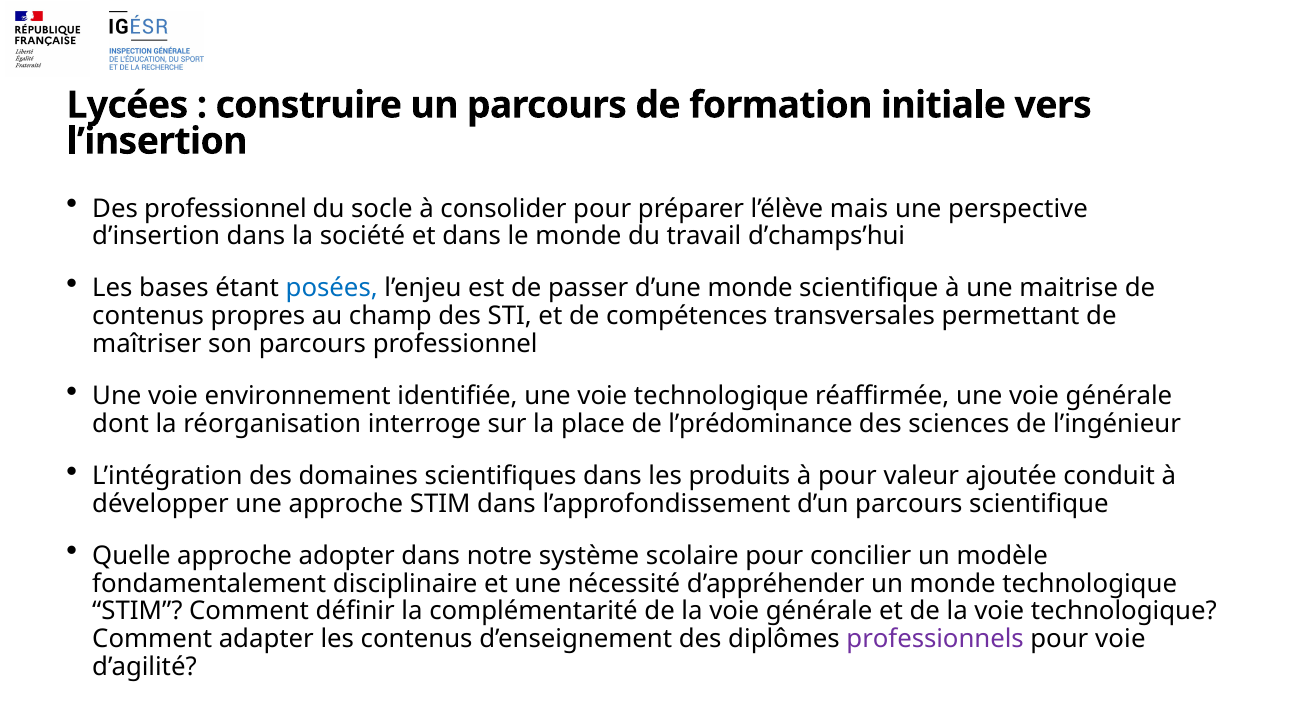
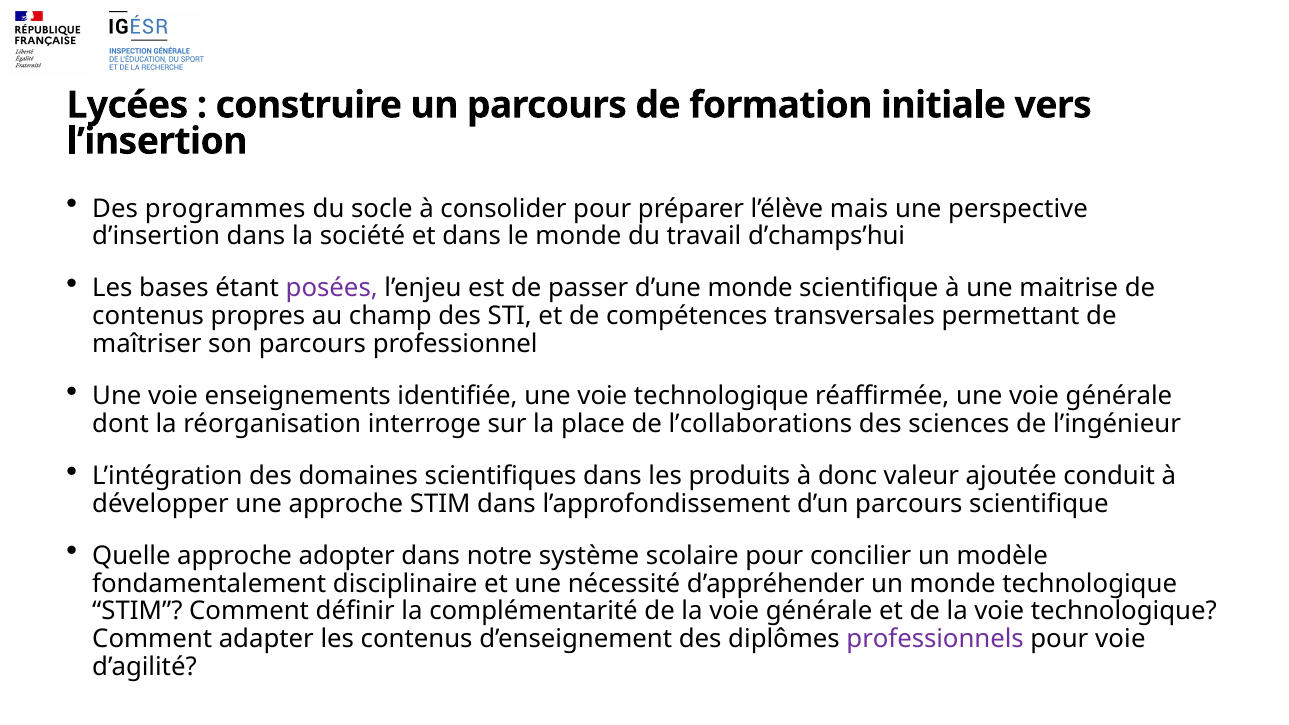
Des professionnel: professionnel -> programmes (225, 209)
posées colour: blue -> purple (332, 288)
environnement: environnement -> enseignements (298, 396)
l’prédominance: l’prédominance -> l’collaborations (760, 424)
à pour: pour -> donc (848, 476)
